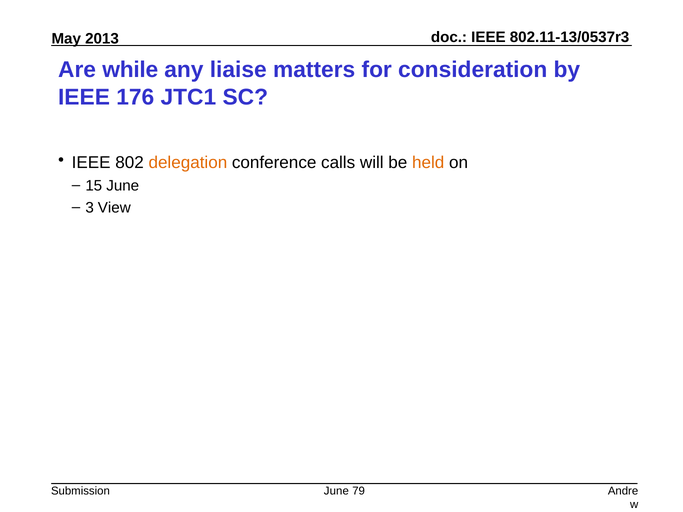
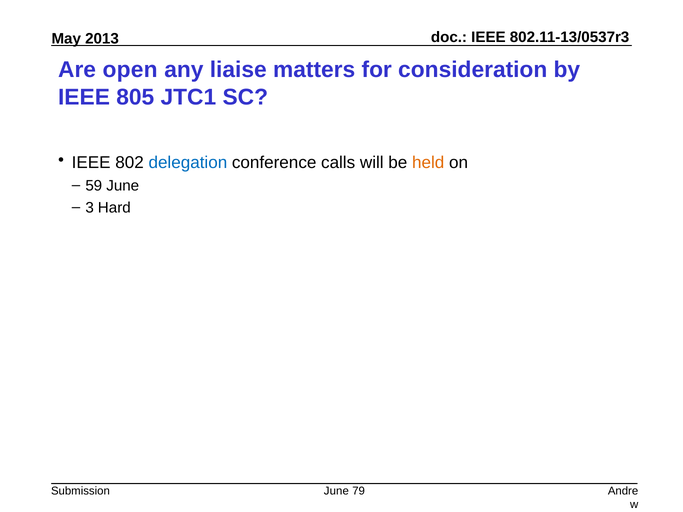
while: while -> open (130, 70)
176: 176 -> 805 (135, 97)
delegation colour: orange -> blue (188, 163)
15: 15 -> 59 (94, 186)
View: View -> Hard (114, 208)
